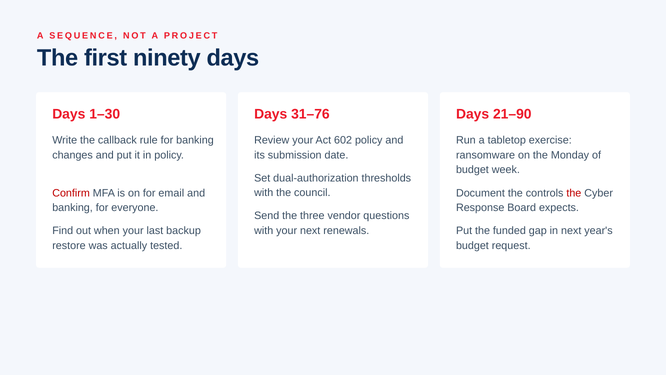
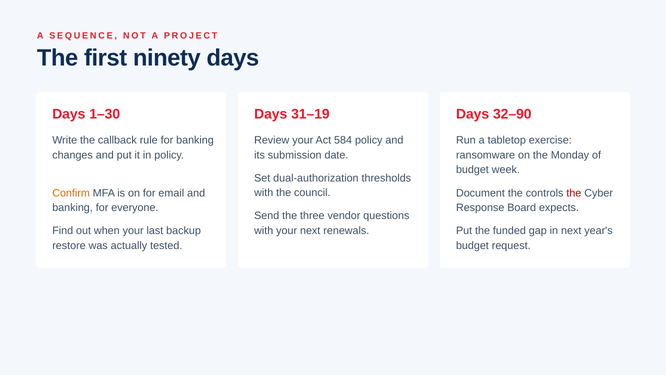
31–76: 31–76 -> 31–19 (310, 114)
21–90: 21–90 -> 32–90 (512, 114)
602: 602 -> 584 (343, 140)
Confirm colour: red -> orange (71, 193)
